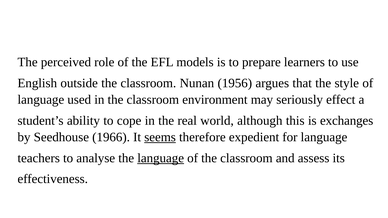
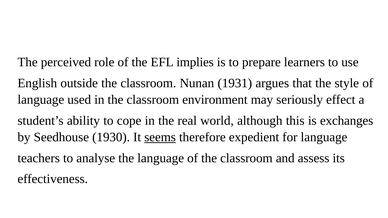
models: models -> implies (195, 62)
1956: 1956 -> 1931 (235, 83)
1966: 1966 -> 1930 (111, 137)
language underline: present -> none (161, 158)
